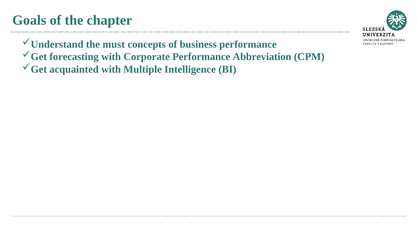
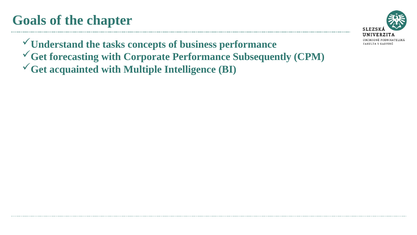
must: must -> tasks (114, 44)
Abbreviation: Abbreviation -> Subsequently (262, 57)
